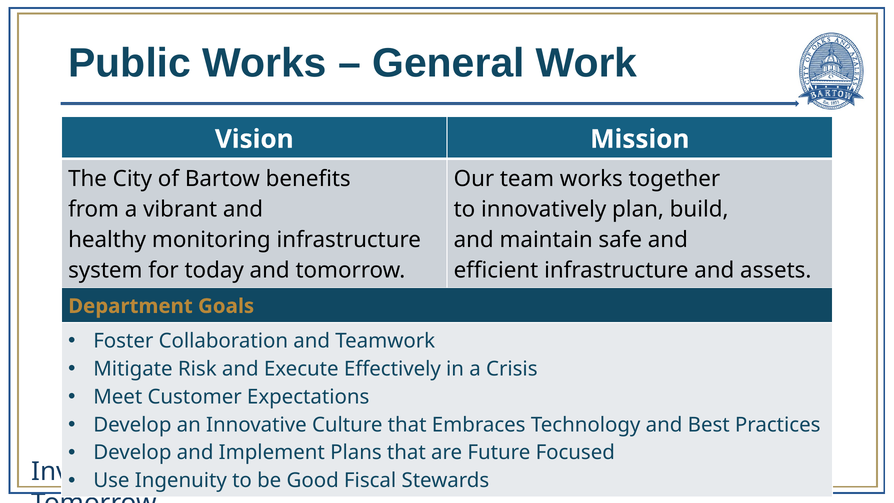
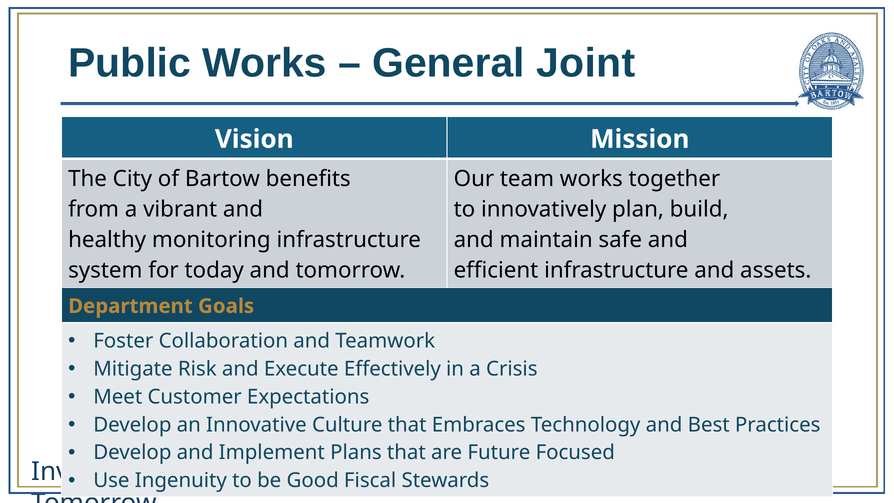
Work: Work -> Joint (586, 63)
